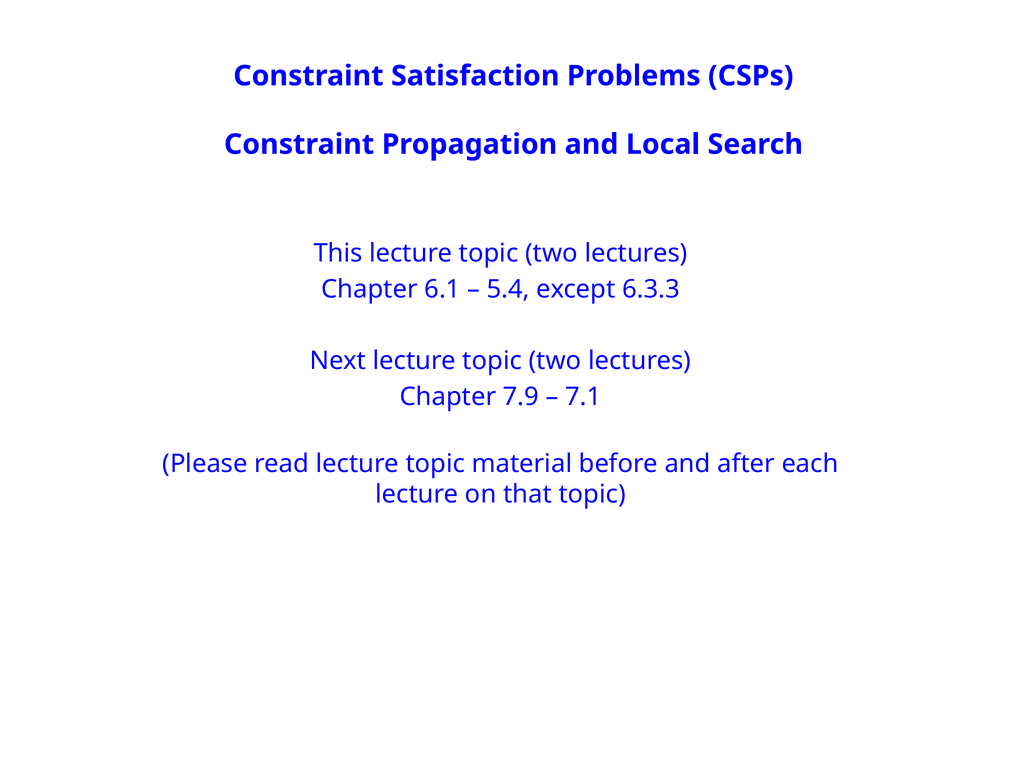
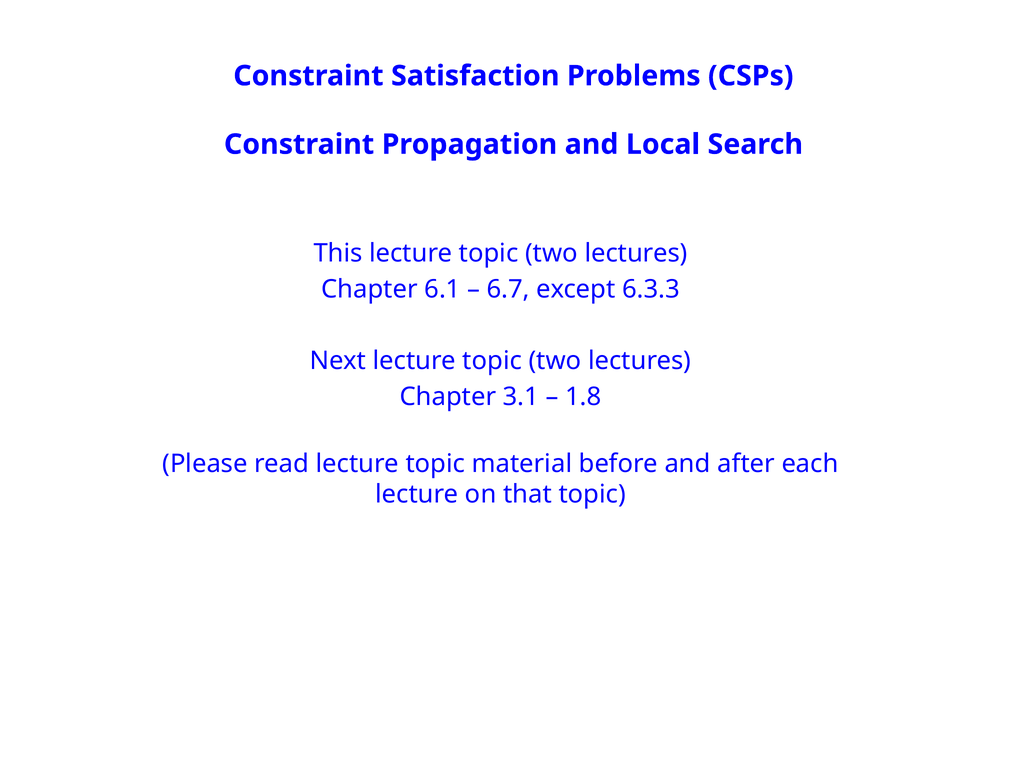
5.4: 5.4 -> 6.7 (508, 289)
7.9: 7.9 -> 3.1 (521, 397)
7.1: 7.1 -> 1.8 (583, 397)
